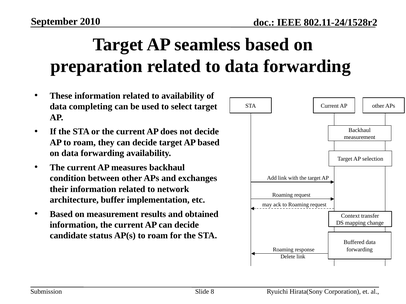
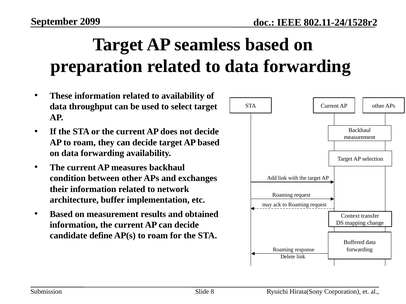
2010: 2010 -> 2099 (90, 22)
completing: completing -> throughput (91, 107)
status: status -> define (101, 236)
